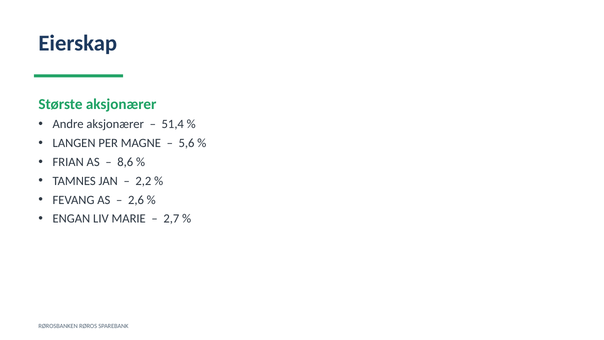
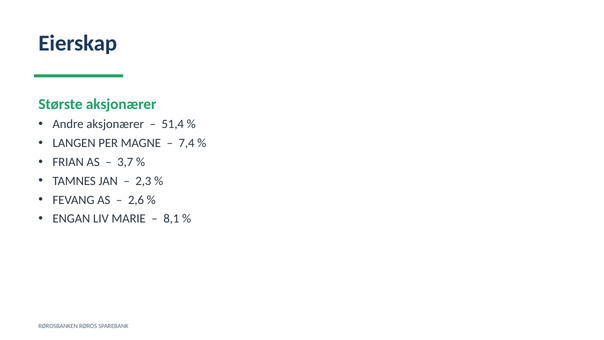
5,6: 5,6 -> 7,4 (187, 143)
8,6: 8,6 -> 3,7 (125, 162)
2,2: 2,2 -> 2,3 (143, 181)
2,7: 2,7 -> 8,1 (171, 219)
